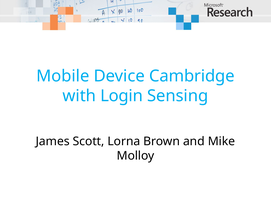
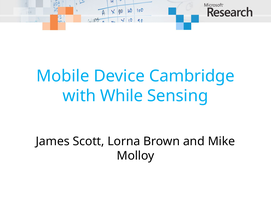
Login: Login -> While (122, 96)
